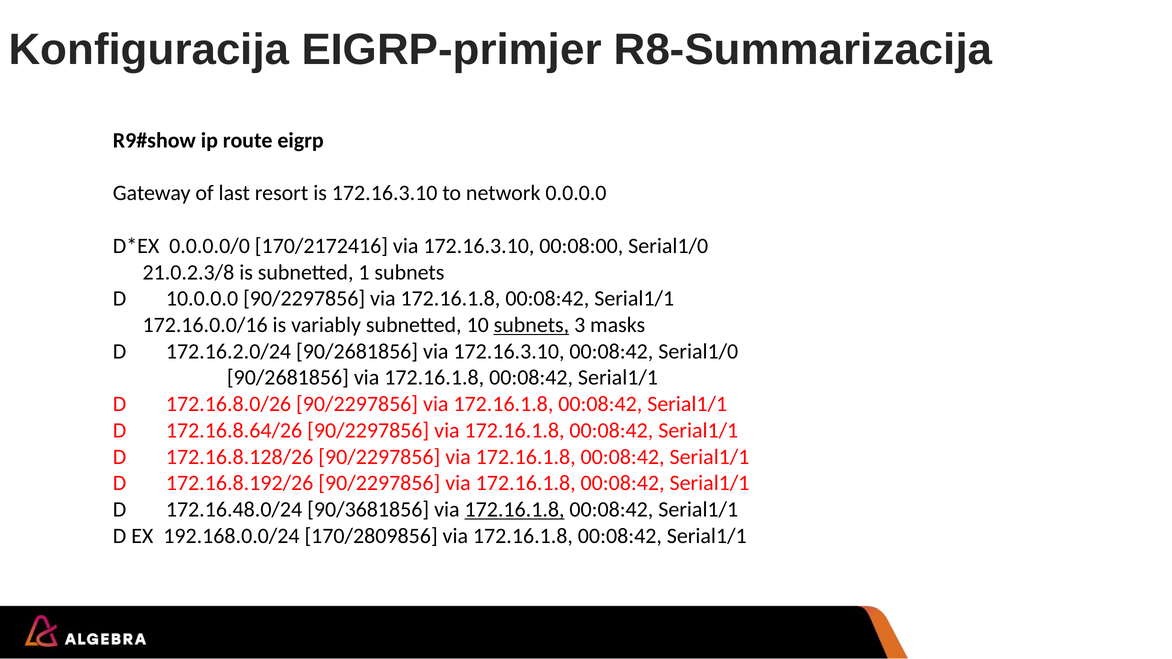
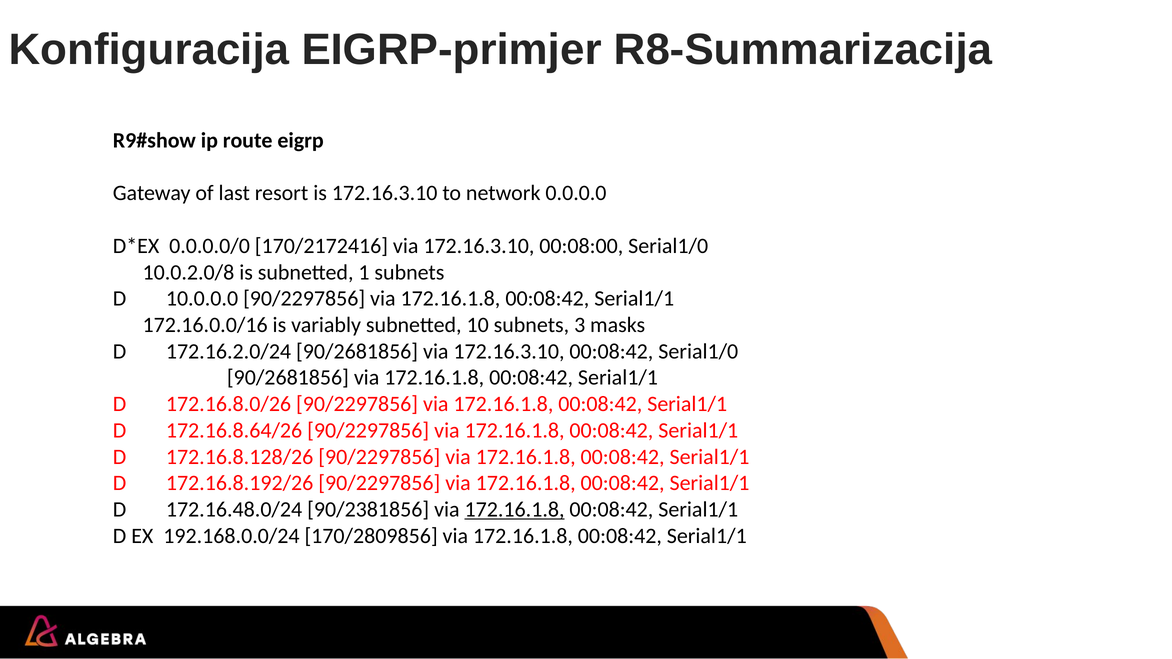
21.0.2.3/8: 21.0.2.3/8 -> 10.0.2.0/8 (188, 272)
subnets underline: present -> none (531, 325)
90/3681856: 90/3681856 -> 90/2381856 (368, 510)
